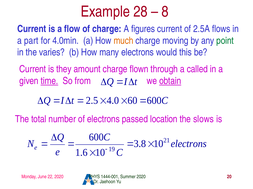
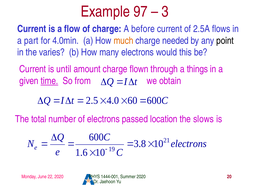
28: 28 -> 97 (140, 12)
8: 8 -> 3 (165, 12)
figures: figures -> before (143, 29)
moving: moving -> needed (175, 41)
point colour: green -> black (225, 41)
they: they -> until (64, 69)
called: called -> things (197, 69)
obtain underline: present -> none (170, 81)
